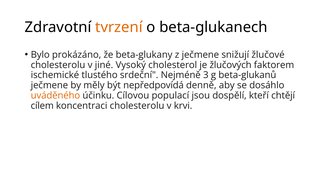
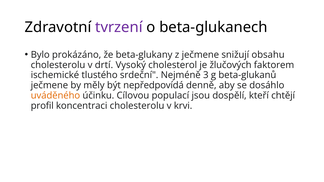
tvrzení colour: orange -> purple (119, 27)
žlučové: žlučové -> obsahu (268, 55)
jiné: jiné -> drtí (104, 65)
cílem: cílem -> profil (42, 106)
